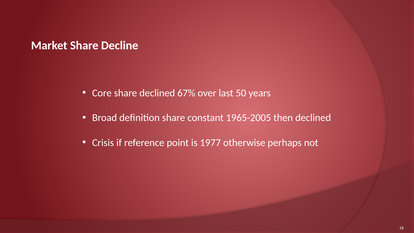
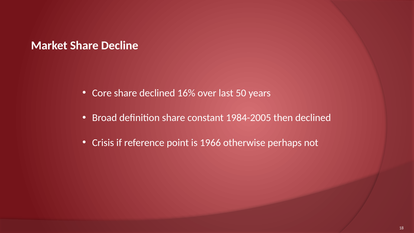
67%: 67% -> 16% (186, 93)
1965-2005: 1965-2005 -> 1984-2005 (249, 118)
1977: 1977 -> 1966 (210, 143)
